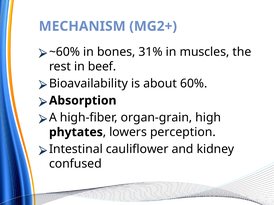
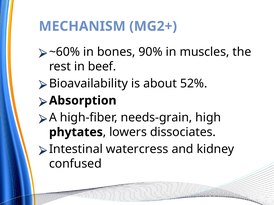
31%: 31% -> 90% (151, 52)
60%: 60% -> 52% (194, 84)
organ-grain: organ-grain -> needs-grain (156, 118)
perception: perception -> dissociates (183, 132)
cauliflower: cauliflower -> watercress (137, 150)
